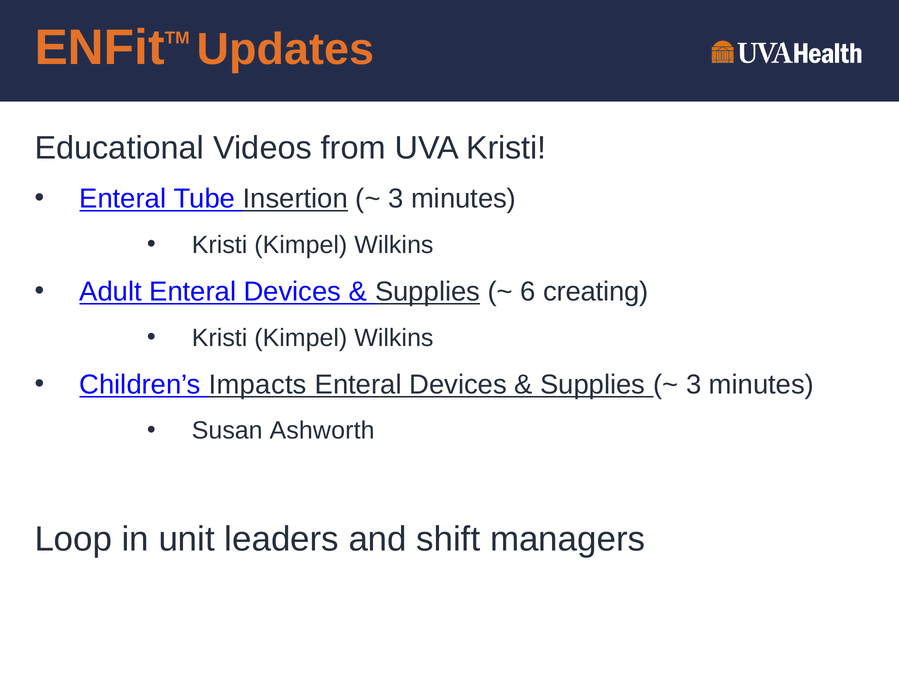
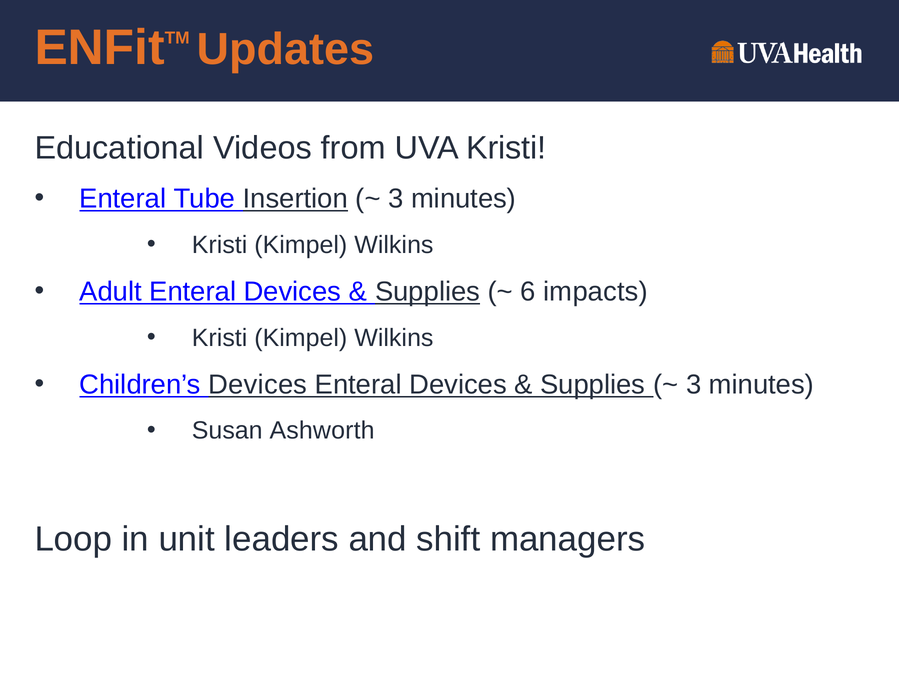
creating: creating -> impacts (596, 292)
Children’s Impacts: Impacts -> Devices (258, 385)
